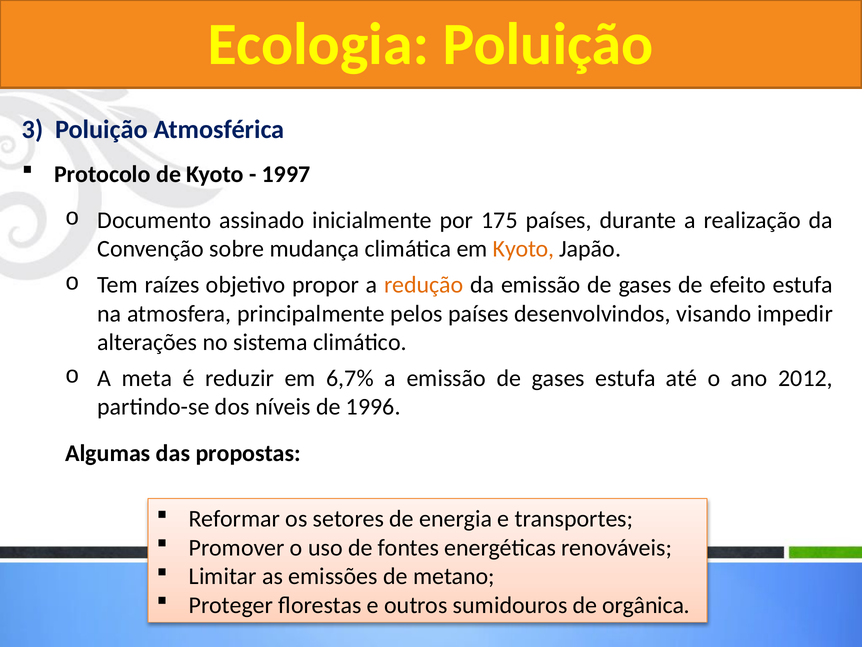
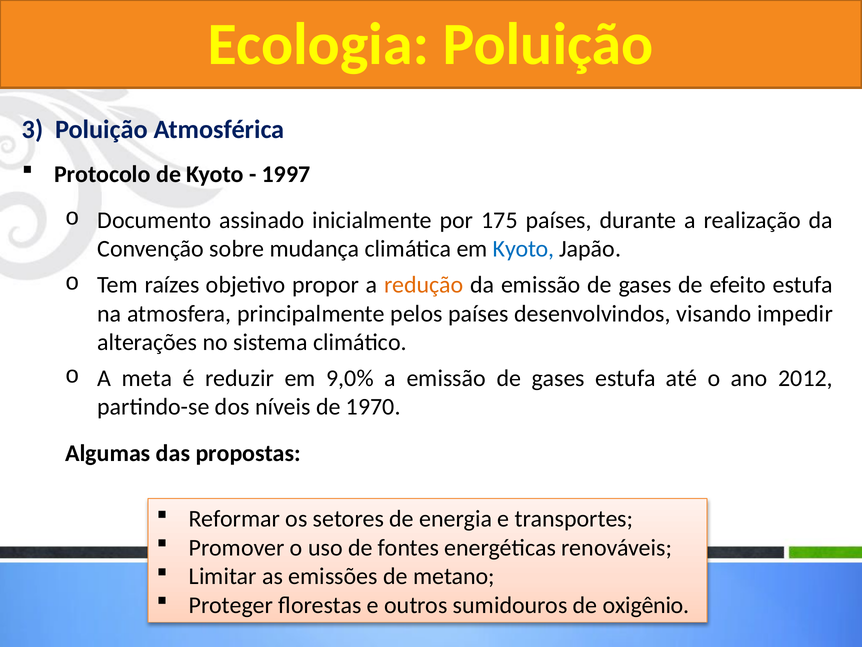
Kyoto colour: orange -> blue (524, 249)
6,7%: 6,7% -> 9,0% (350, 378)
1996: 1996 -> 1970 (373, 407)
orgânica: orgânica -> oxigênio (646, 605)
